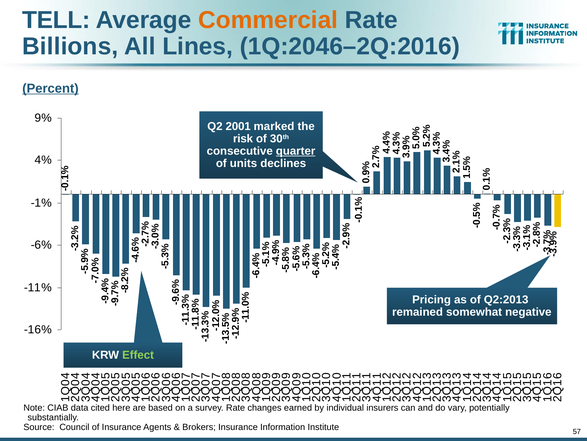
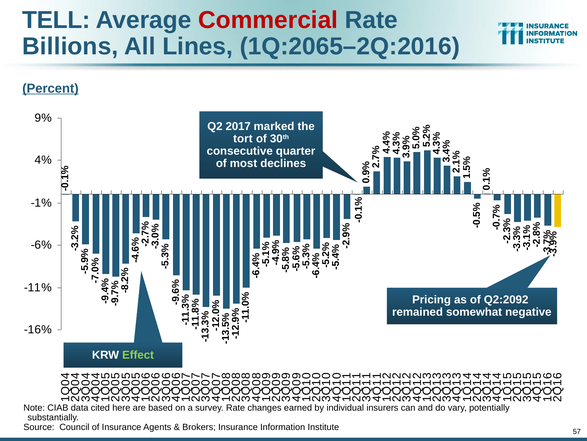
Commercial colour: orange -> red (268, 20)
1Q:2046–2Q:2016: 1Q:2046–2Q:2016 -> 1Q:2065–2Q:2016 (350, 46)
2001: 2001 -> 2017 (238, 126)
risk: risk -> tort (243, 138)
quarter underline: present -> none (296, 151)
units: units -> most (243, 163)
Q2:2013: Q2:2013 -> Q2:2092 (506, 299)
